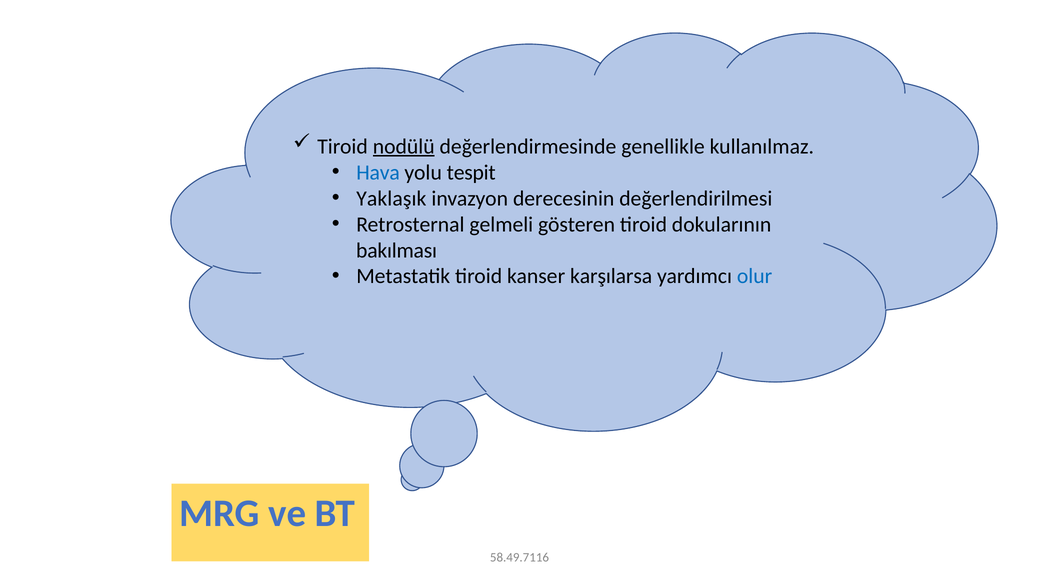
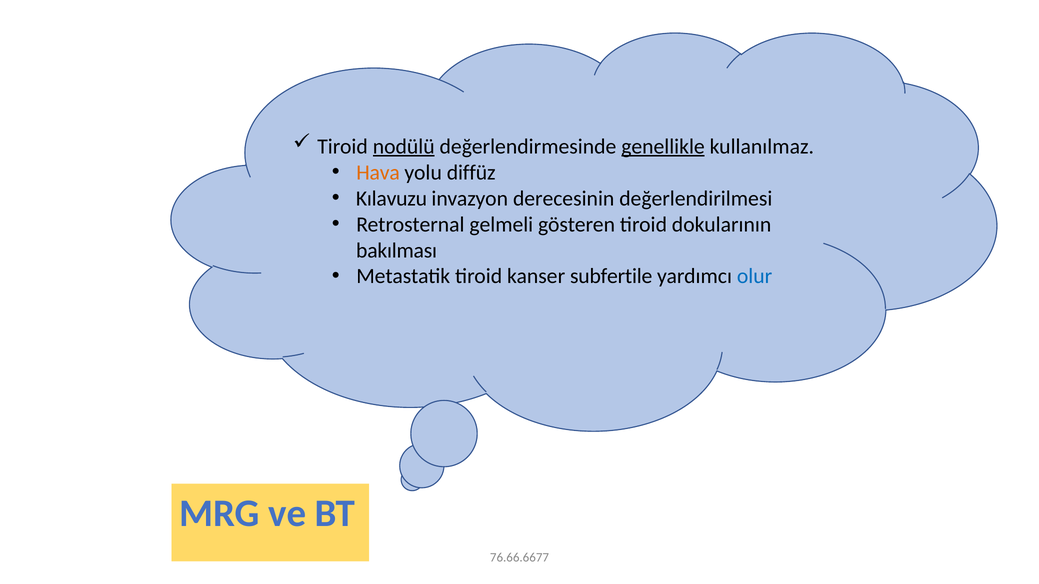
genellikle underline: none -> present (663, 147)
Hava colour: blue -> orange (378, 173)
tespit: tespit -> diffüz (471, 173)
Yaklaşık: Yaklaşık -> Kılavuzu (392, 199)
karşılarsa: karşılarsa -> subfertile (611, 277)
58.49.7116: 58.49.7116 -> 76.66.6677 (519, 558)
